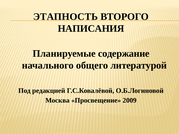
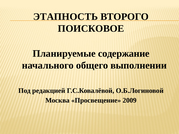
НАПИСАНИЯ: НАПИСАНИЯ -> ПОИСКОВОЕ (91, 29)
литературой: литературой -> выполнении (139, 66)
